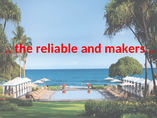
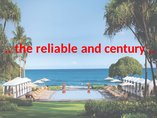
makers: makers -> century (125, 48)
